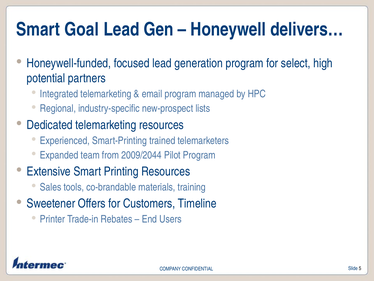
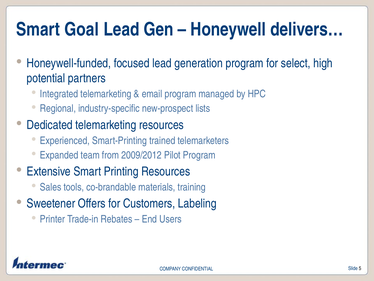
2009/2044: 2009/2044 -> 2009/2012 (142, 155)
Timeline: Timeline -> Labeling (197, 203)
